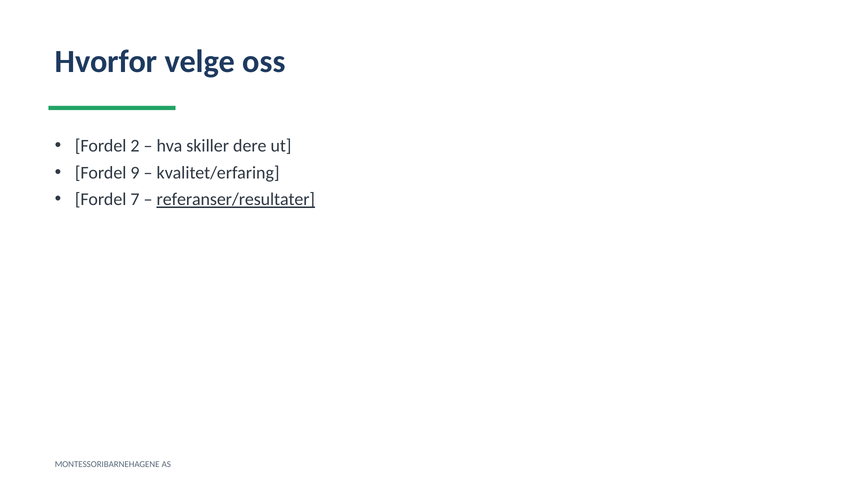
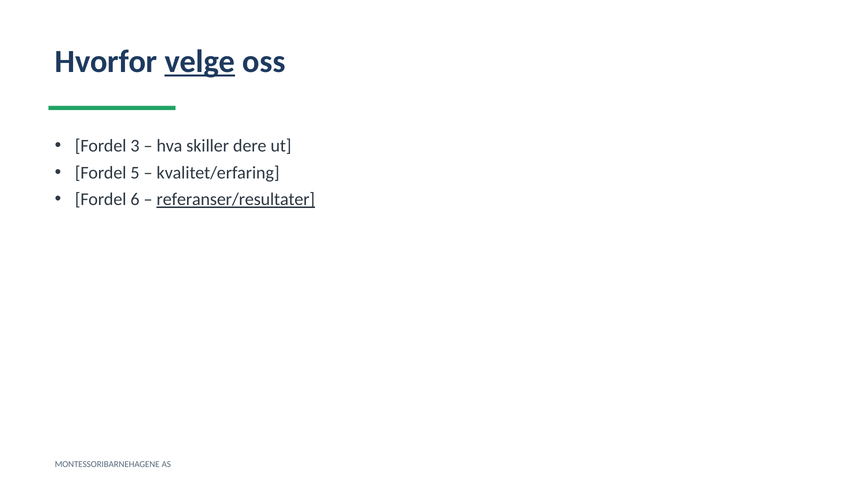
velge underline: none -> present (200, 61)
2: 2 -> 3 (135, 146)
9: 9 -> 5 (135, 173)
7: 7 -> 6 (135, 200)
